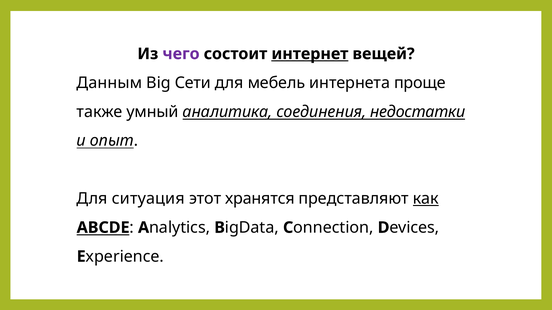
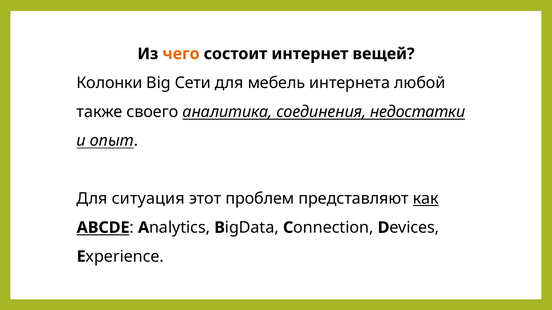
чего colour: purple -> orange (181, 54)
интернет underline: present -> none (310, 54)
Данным: Данным -> Колонки (109, 83)
проще: проще -> любой (420, 83)
умный: умный -> своего (152, 112)
хранятся: хранятся -> проблем (260, 199)
